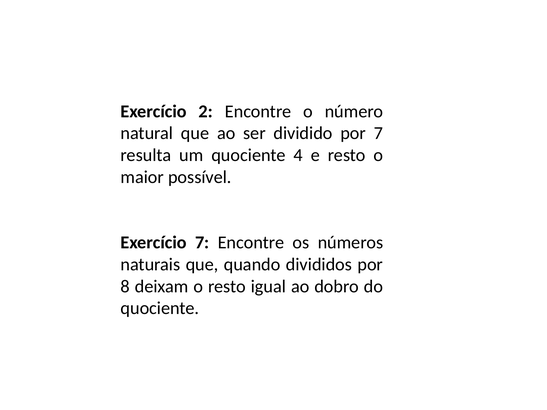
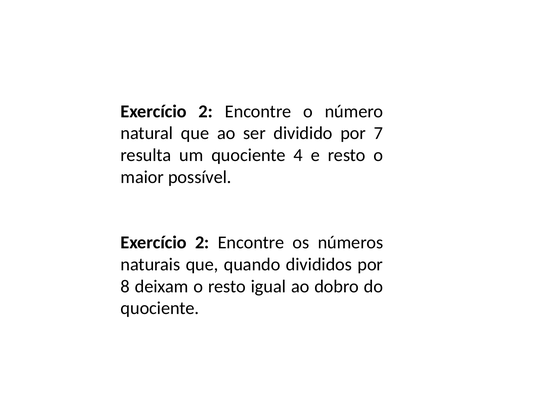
7: 7 -> 2 (202, 243)
